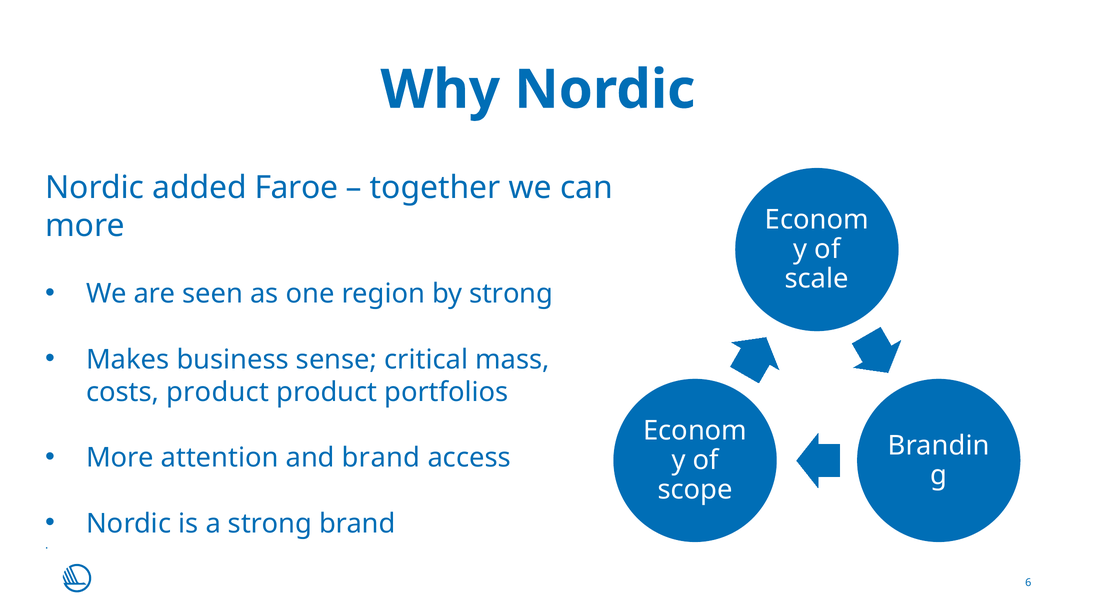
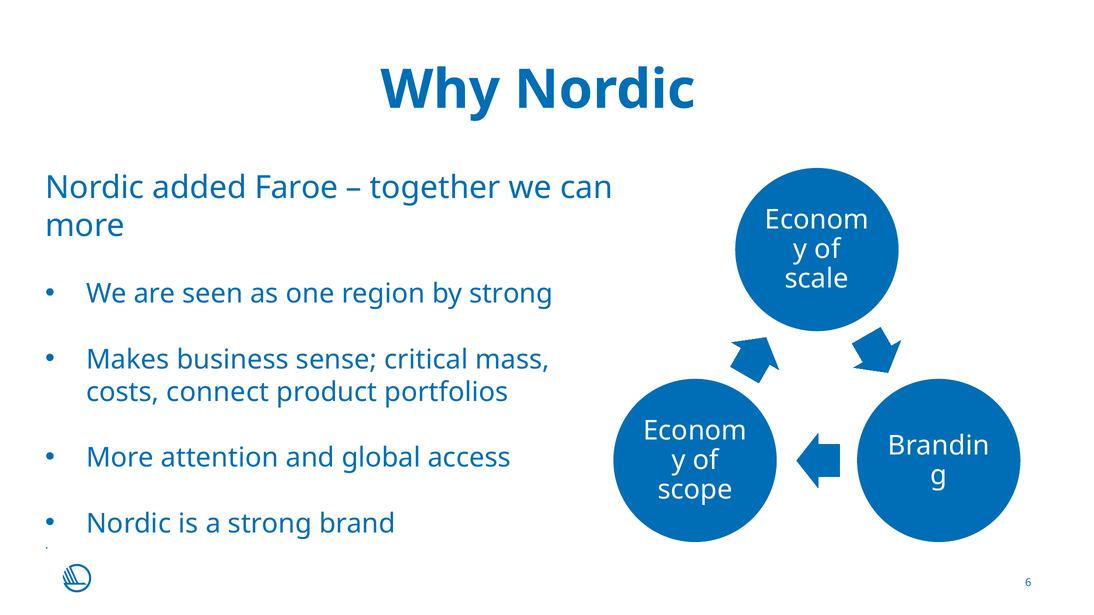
costs product: product -> connect (218, 393)
and brand: brand -> global (381, 458)
